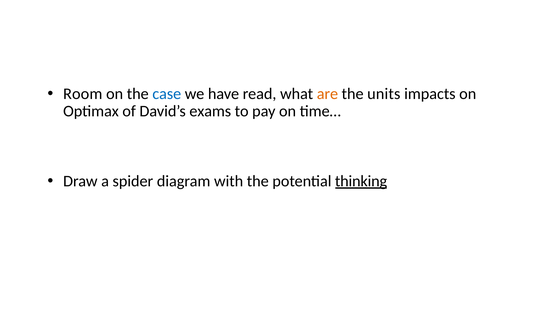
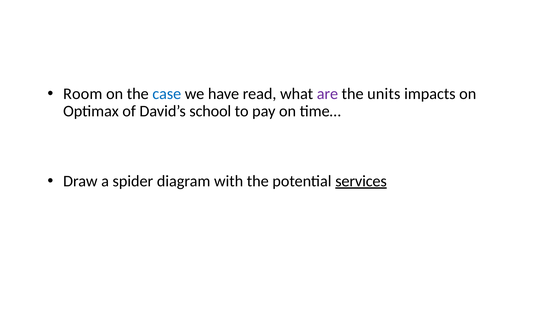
are colour: orange -> purple (327, 94)
exams: exams -> school (210, 111)
thinking: thinking -> services (361, 181)
